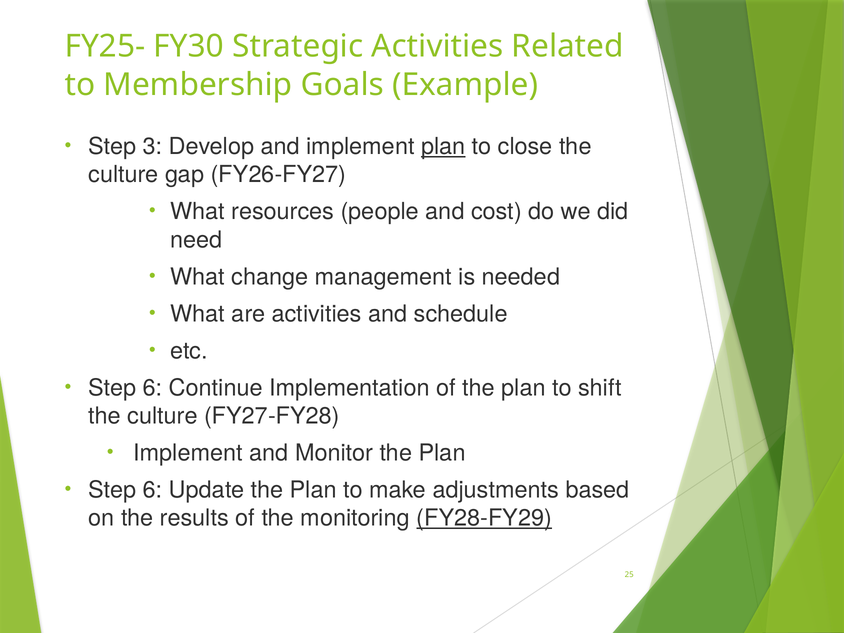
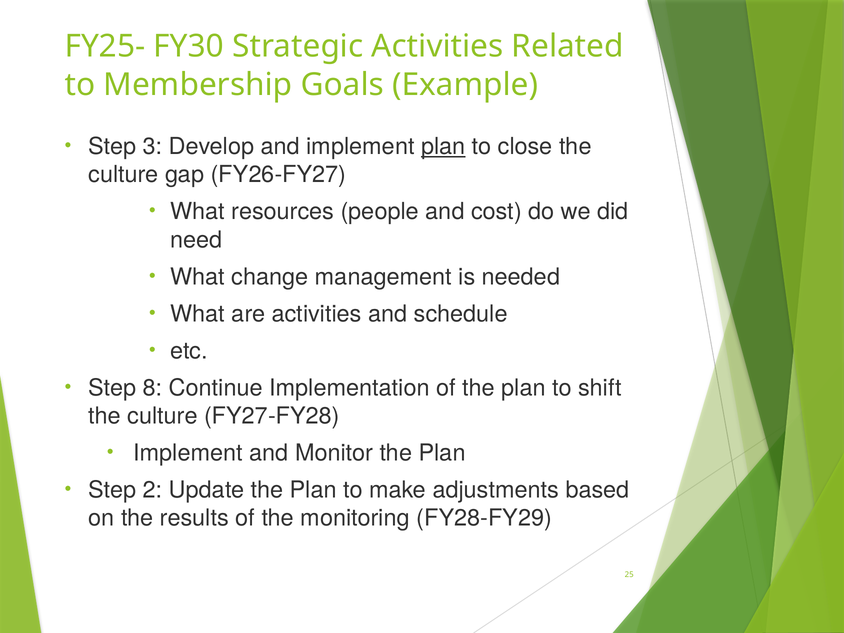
6: 6 -> 8 (152, 388)
6: 6 -> 2 (152, 490)
FY28-FY29 underline: present -> none (484, 518)
